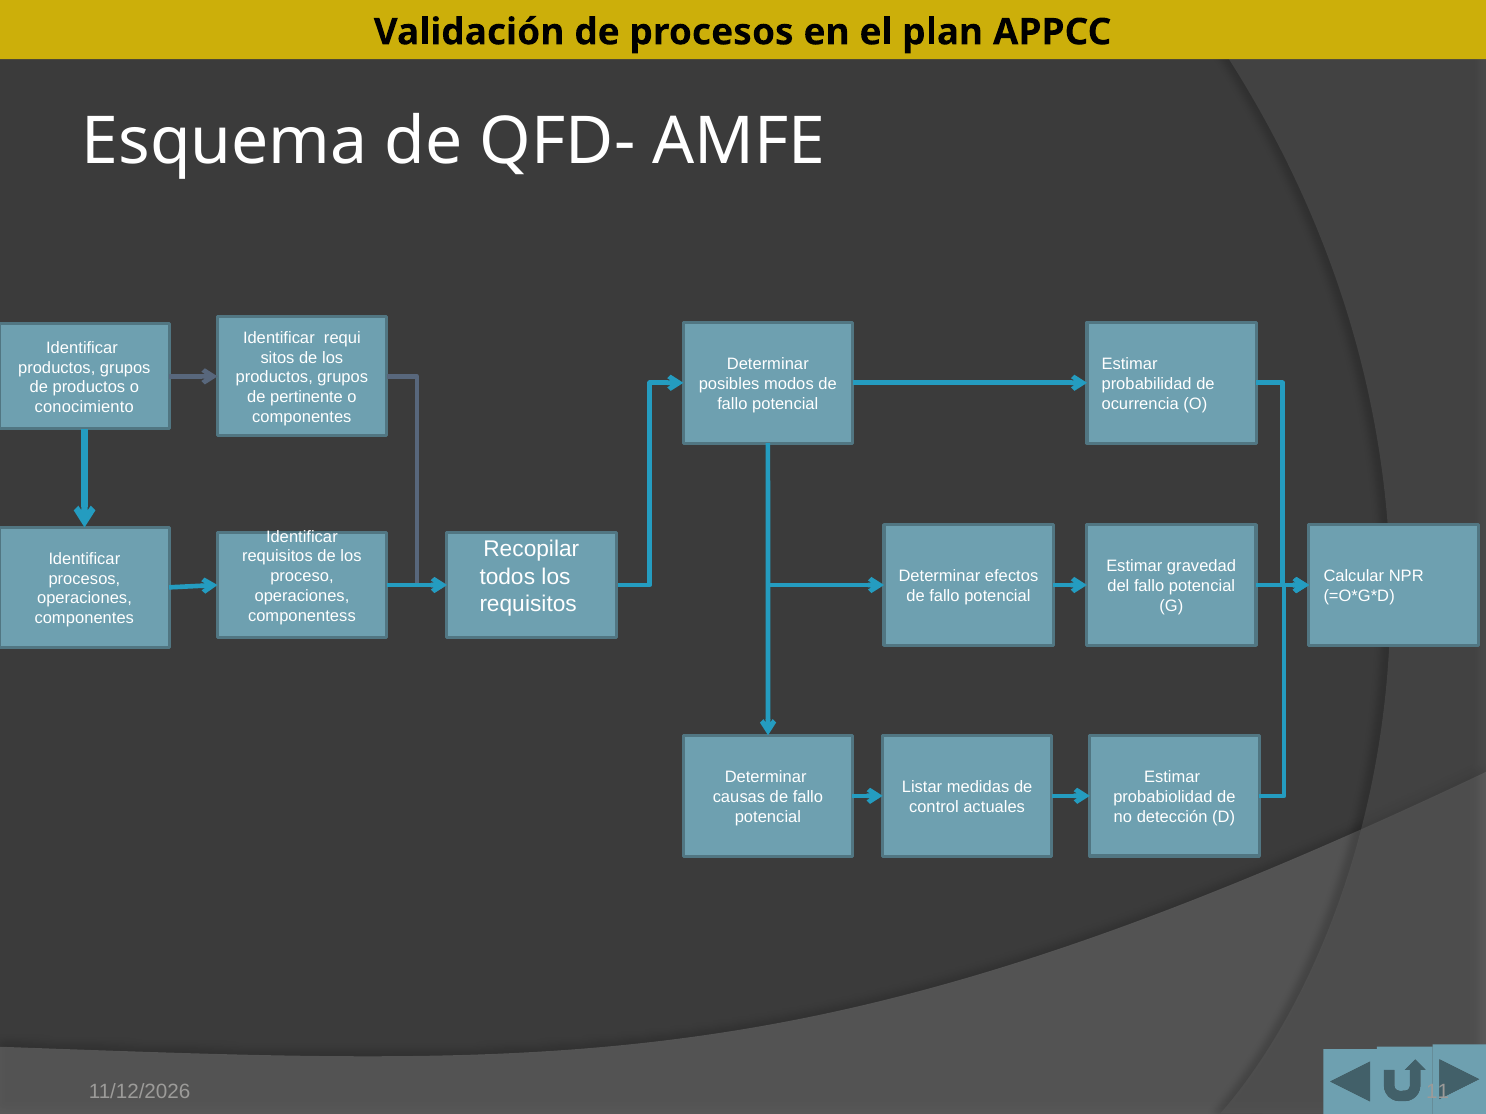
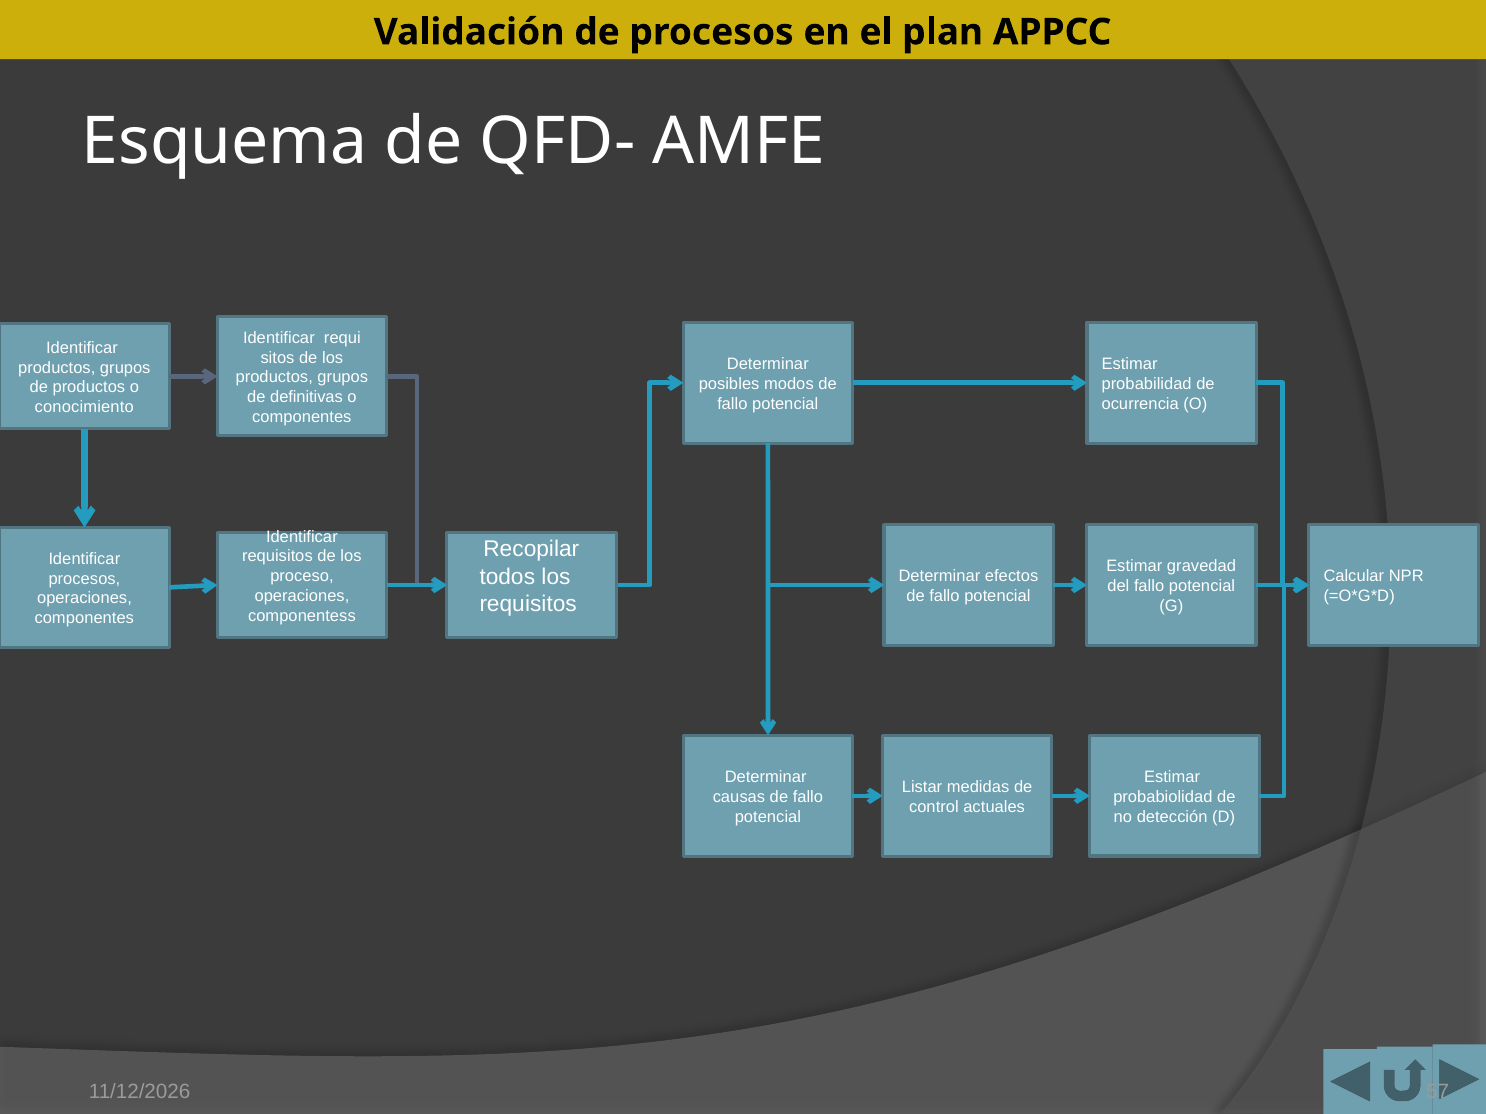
pertinente: pertinente -> definitivas (306, 397)
11: 11 -> 57 (1438, 1092)
